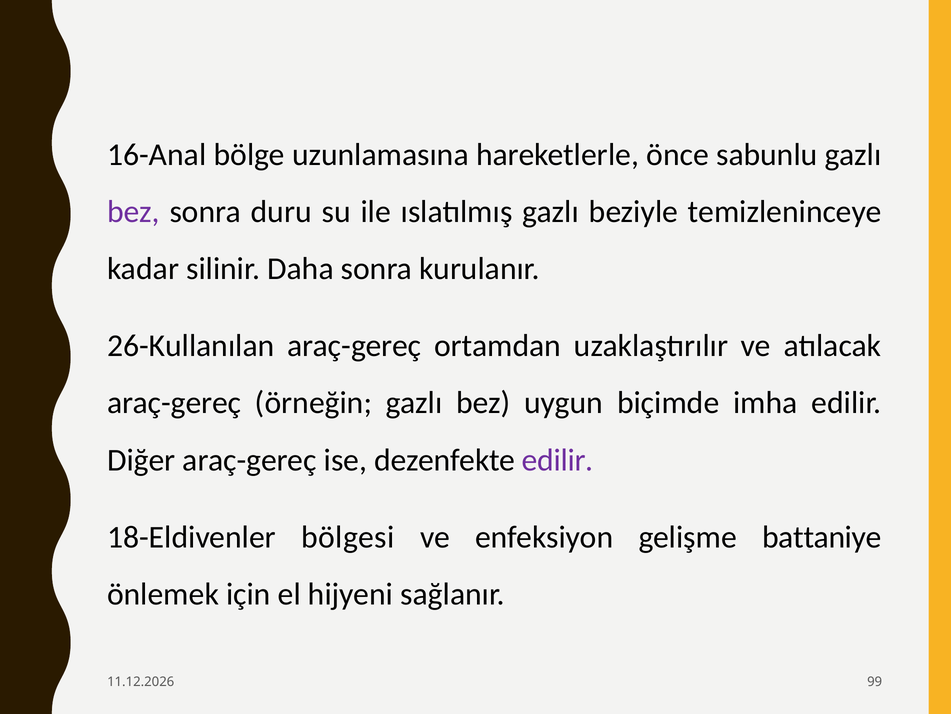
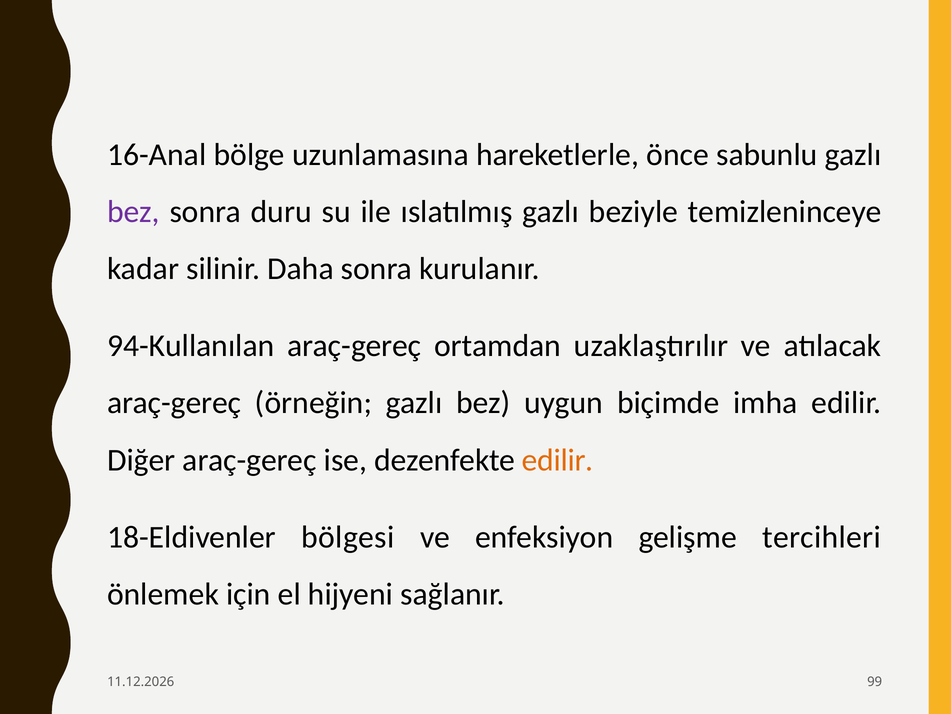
26-Kullanılan: 26-Kullanılan -> 94-Kullanılan (191, 345)
edilir colour: purple -> orange (558, 460)
battaniye: battaniye -> tercihleri (822, 536)
